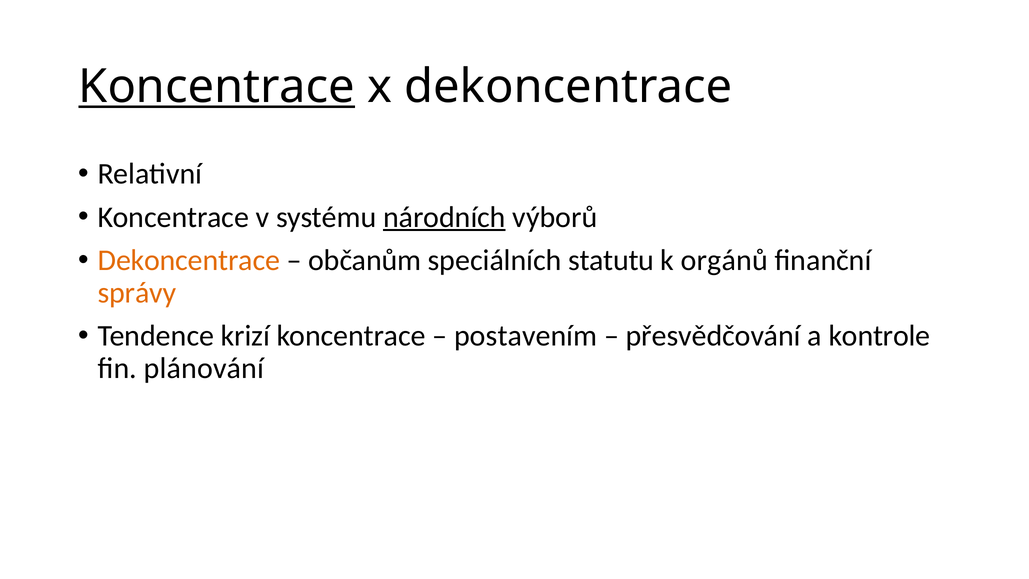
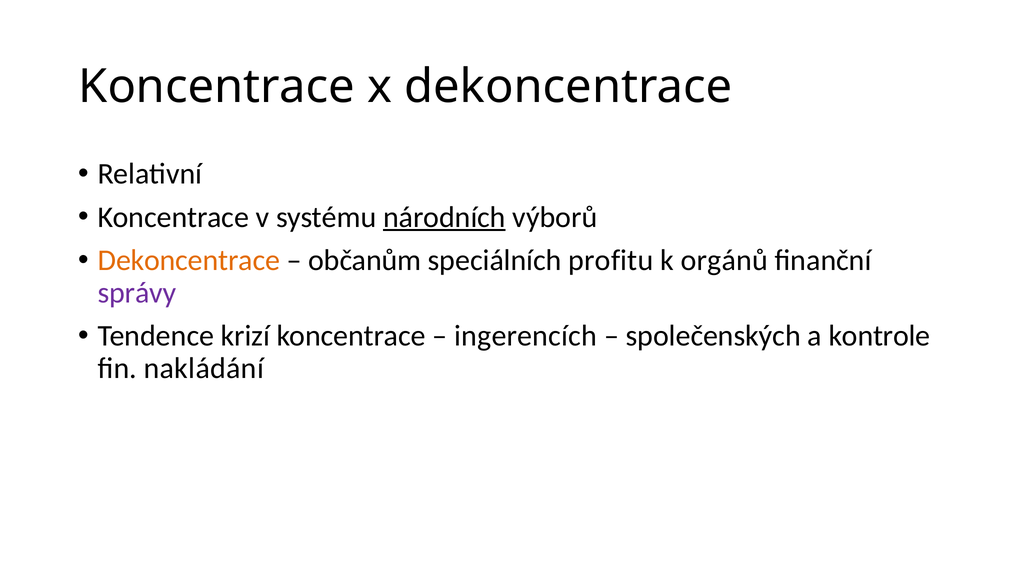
Koncentrace underline: present -> none (217, 86)
statutu: statutu -> profitu (611, 260)
správy colour: orange -> purple (137, 293)
postavením: postavením -> ingerencích (526, 336)
přesvědčování: přesvědčování -> společenských (713, 336)
plánování: plánování -> nakládání (204, 368)
